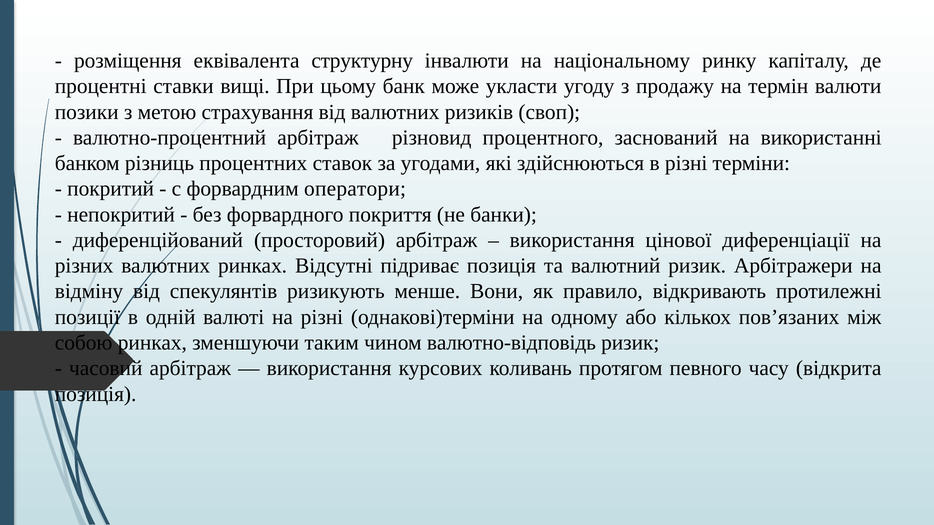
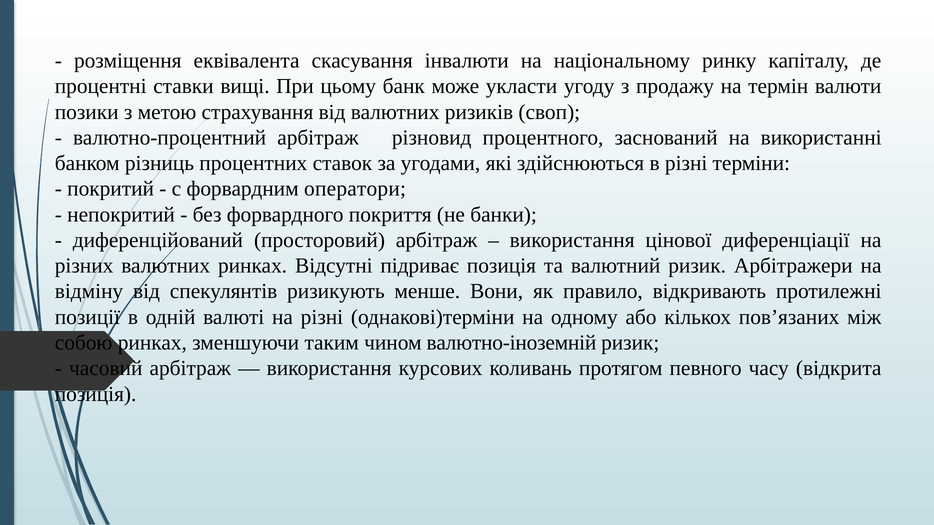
структурну: структурну -> скасування (362, 61)
валютно-відповідь: валютно-відповідь -> валютно-іноземній (511, 343)
